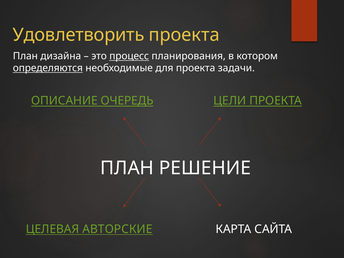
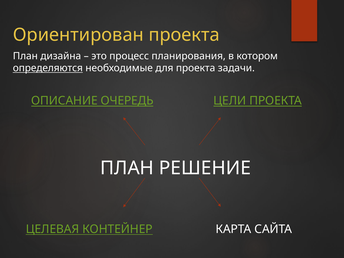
Удовлетворить: Удовлетворить -> Ориентирован (78, 35)
процесс underline: present -> none (129, 56)
АВТОРСКИЕ: АВТОРСКИЕ -> КОНТЕЙНЕР (117, 229)
